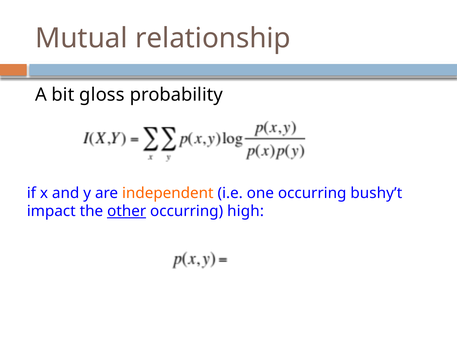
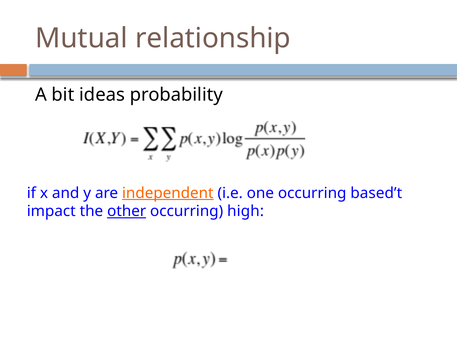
gloss: gloss -> ideas (102, 95)
independent underline: none -> present (168, 193)
bushy’t: bushy’t -> based’t (376, 193)
